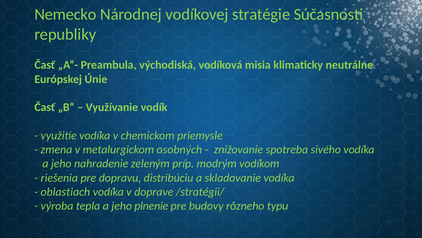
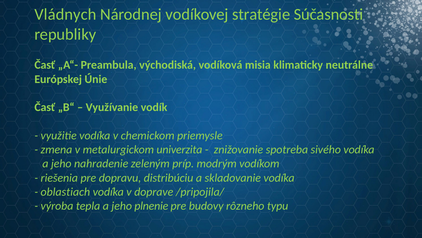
Nemecko: Nemecko -> Vládnych (65, 15)
osobných: osobných -> univerzita (179, 149)
/stratégii/: /stratégii/ -> /pripojila/ (200, 191)
